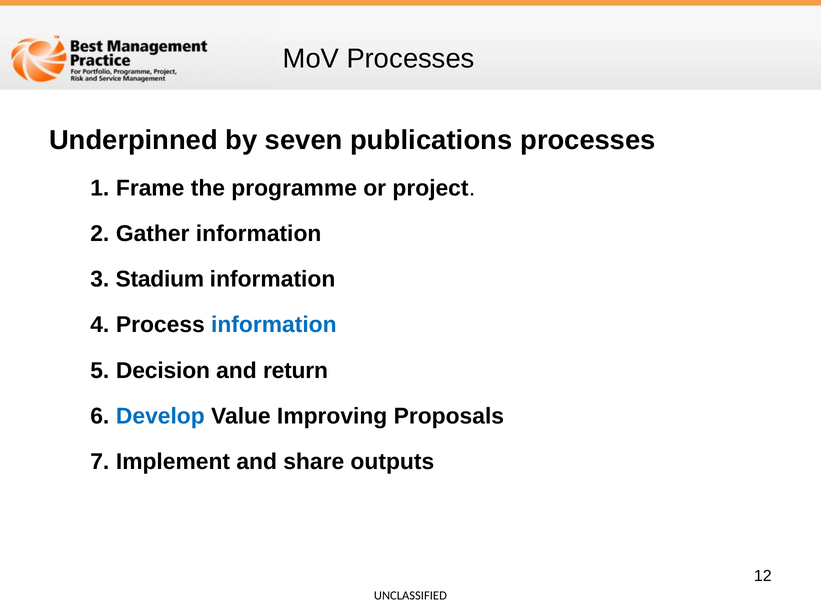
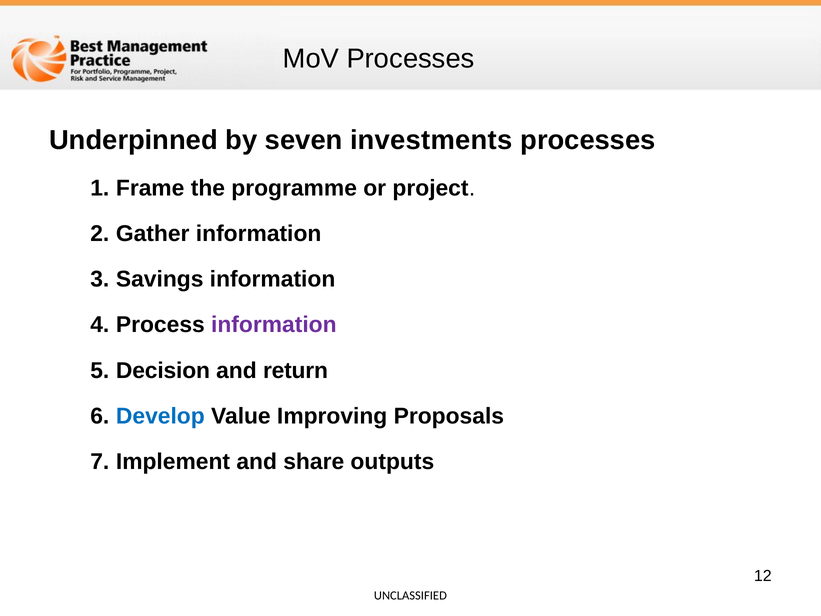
publications: publications -> investments (431, 140)
Stadium: Stadium -> Savings (160, 279)
information colour: blue -> purple (274, 325)
